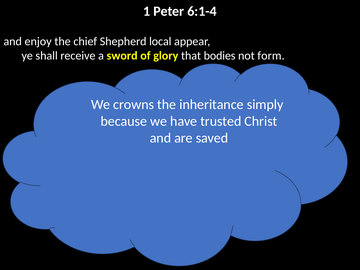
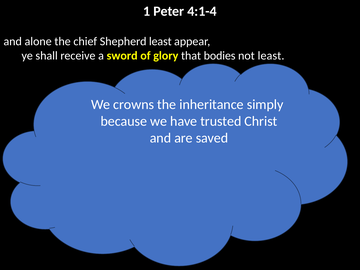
6:1-4: 6:1-4 -> 4:1-4 (202, 11)
enjoy: enjoy -> alone (38, 41)
Shepherd local: local -> least (160, 41)
not form: form -> least (271, 56)
